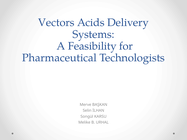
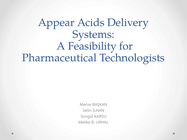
Vectors: Vectors -> Appear (56, 23)
